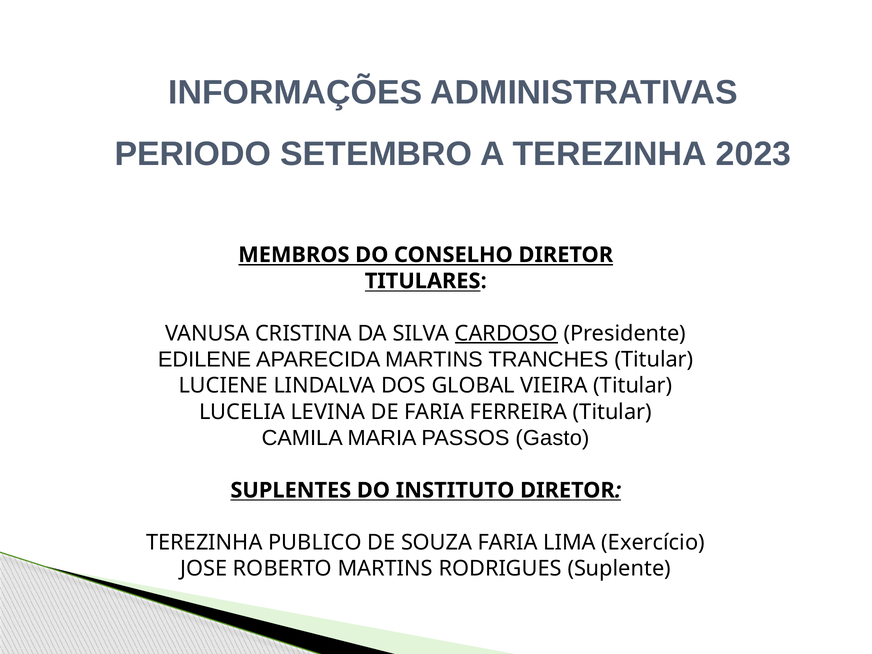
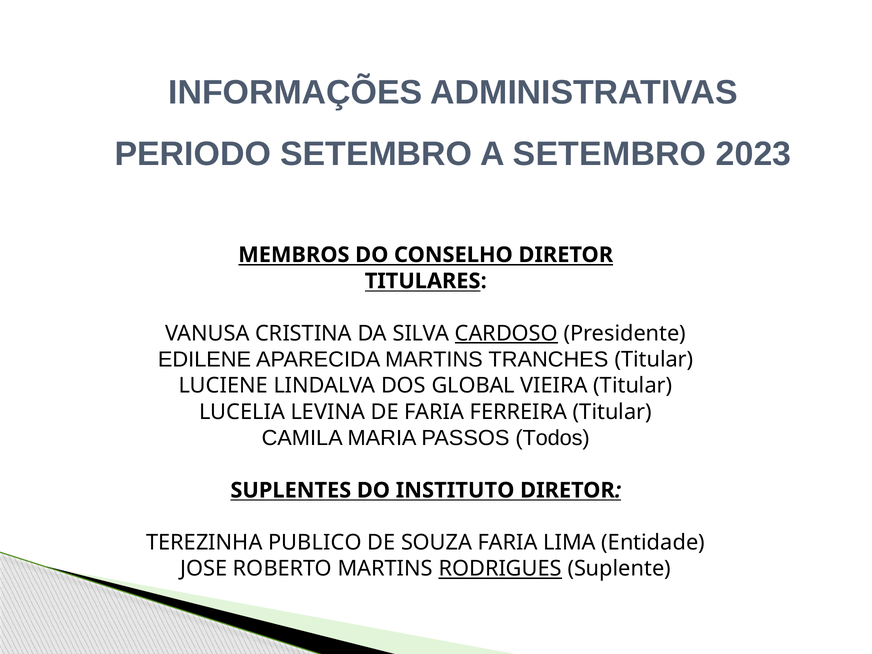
A TEREZINHA: TEREZINHA -> SETEMBRO (610, 154)
Gasto: Gasto -> Todos (553, 438)
Exercício: Exercício -> Entidade (653, 543)
RODRIGUES underline: none -> present (500, 569)
